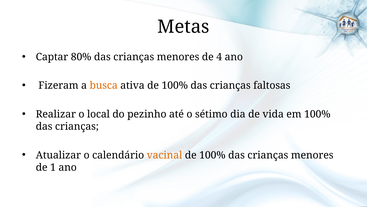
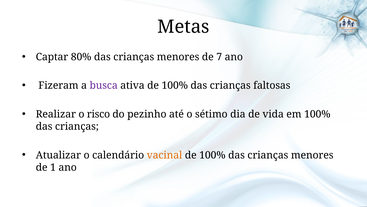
4: 4 -> 7 (219, 57)
busca colour: orange -> purple (104, 85)
local: local -> risco (98, 114)
